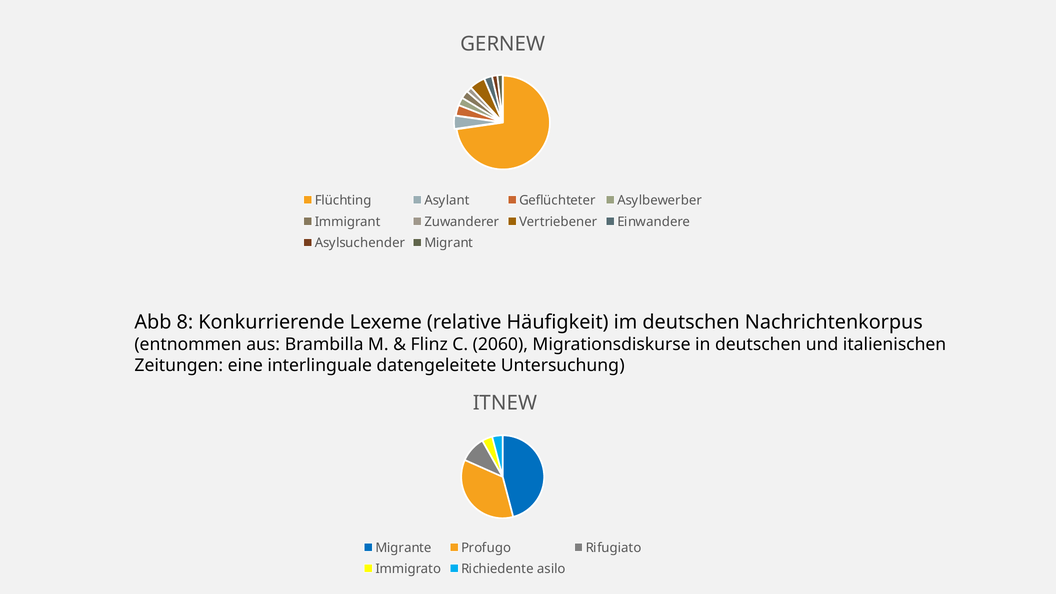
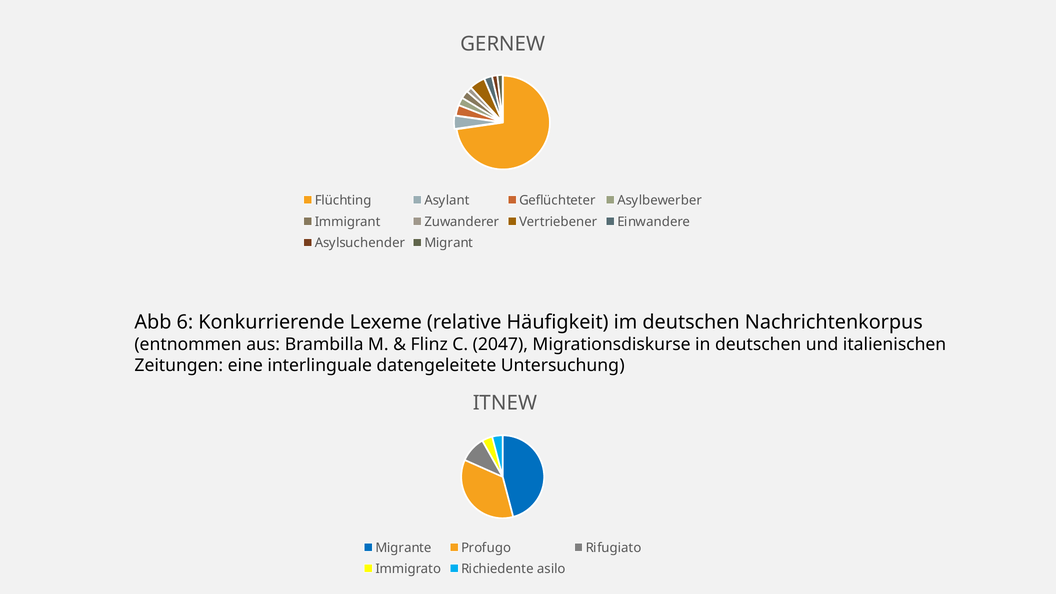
8: 8 -> 6 (185, 322)
2060: 2060 -> 2047 (500, 344)
